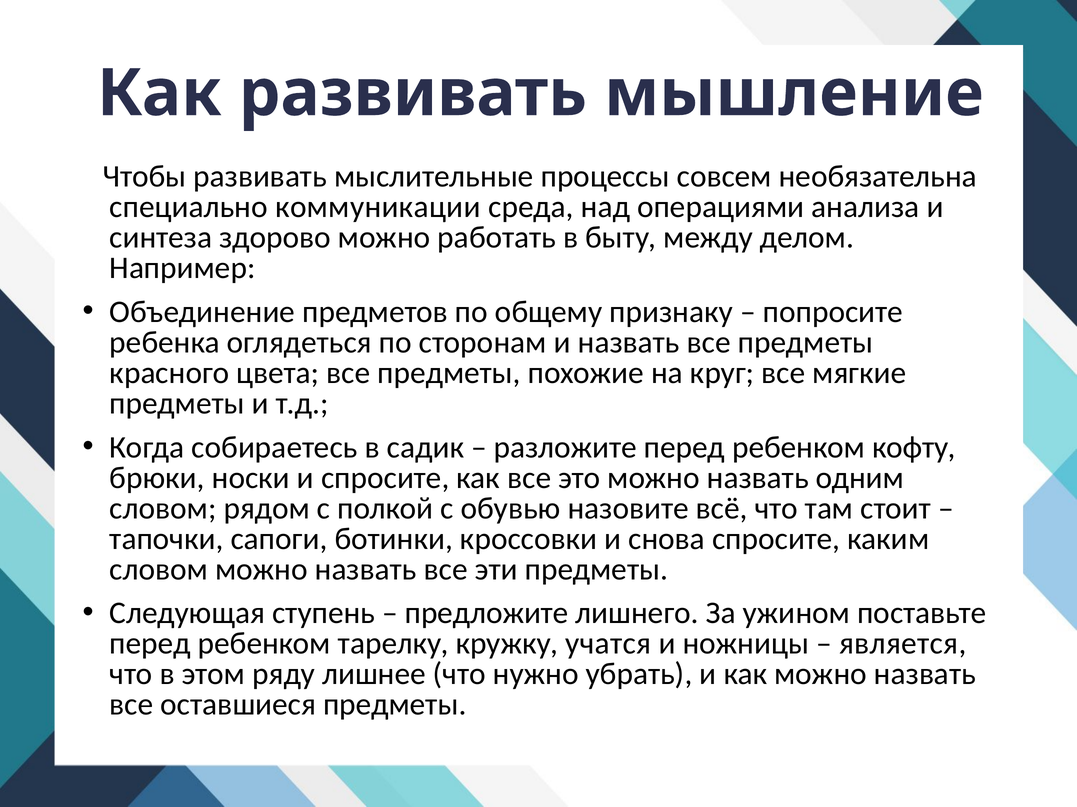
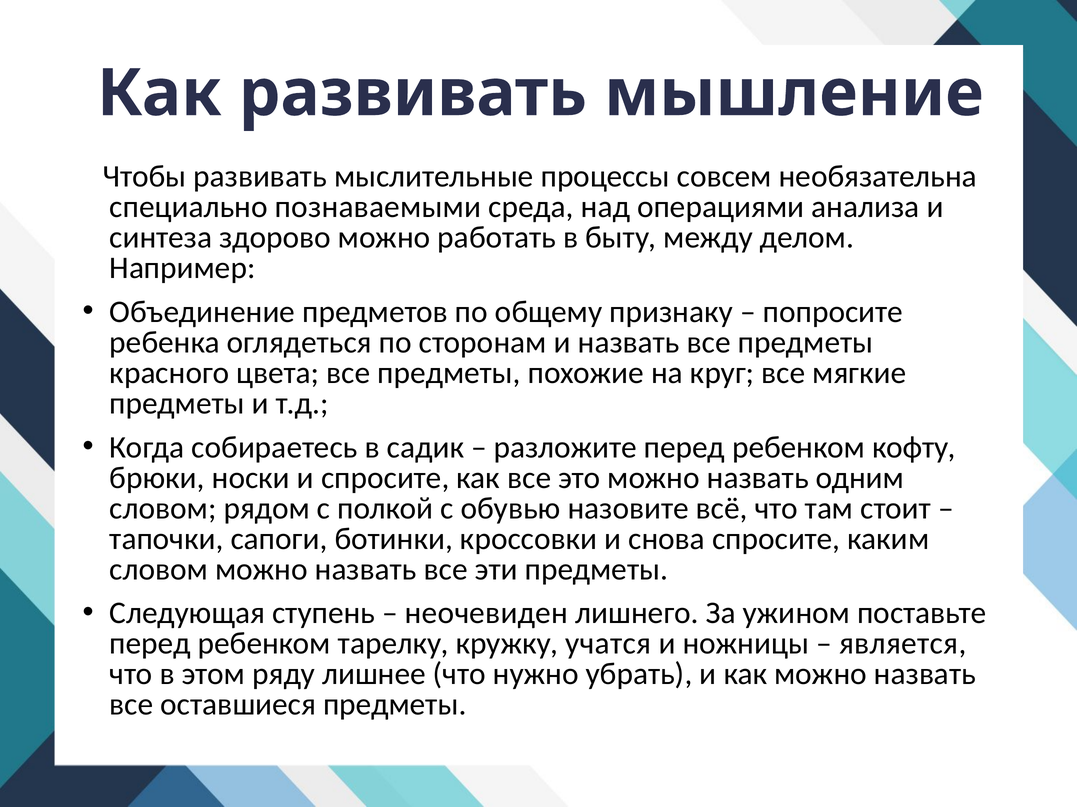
коммуникации: коммуникации -> познаваемыми (378, 207)
предложите: предложите -> неочевиден (487, 614)
